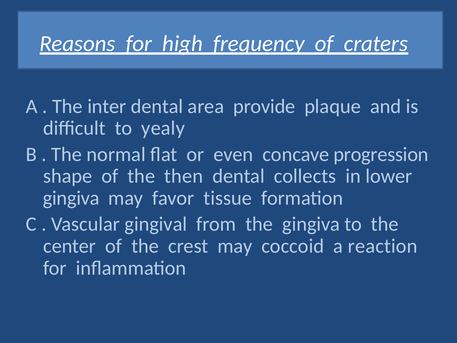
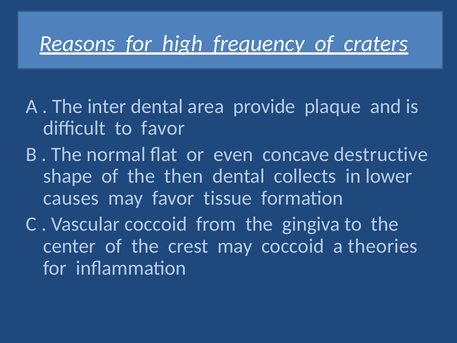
to yealy: yealy -> favor (163, 128)
progression: progression -> destructive (381, 154)
gingiva: gingiva -> causes (71, 198)
Vascular gingival: gingival -> coccoid (156, 224)
reaction: reaction -> theories (383, 246)
